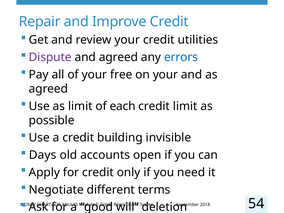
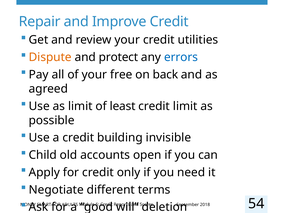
Dispute colour: purple -> orange (50, 57)
and agreed: agreed -> protect (118, 57)
on your: your -> back (165, 75)
each: each -> least (123, 106)
Days: Days -> Child (43, 155)
